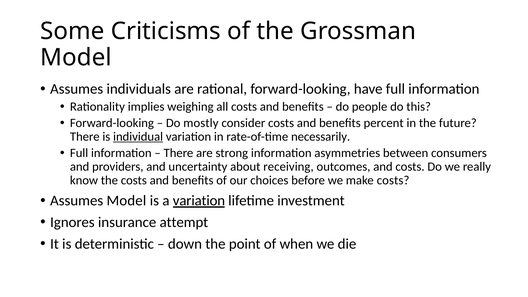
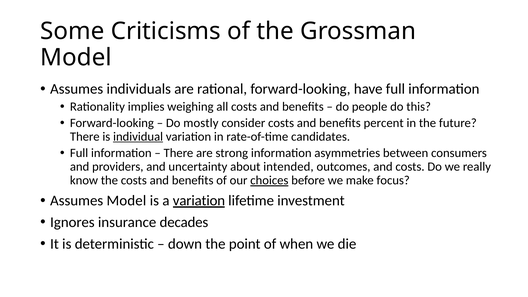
necessarily: necessarily -> candidates (321, 137)
receiving: receiving -> intended (288, 167)
choices underline: none -> present (269, 180)
make costs: costs -> focus (393, 180)
attempt: attempt -> decades (184, 222)
